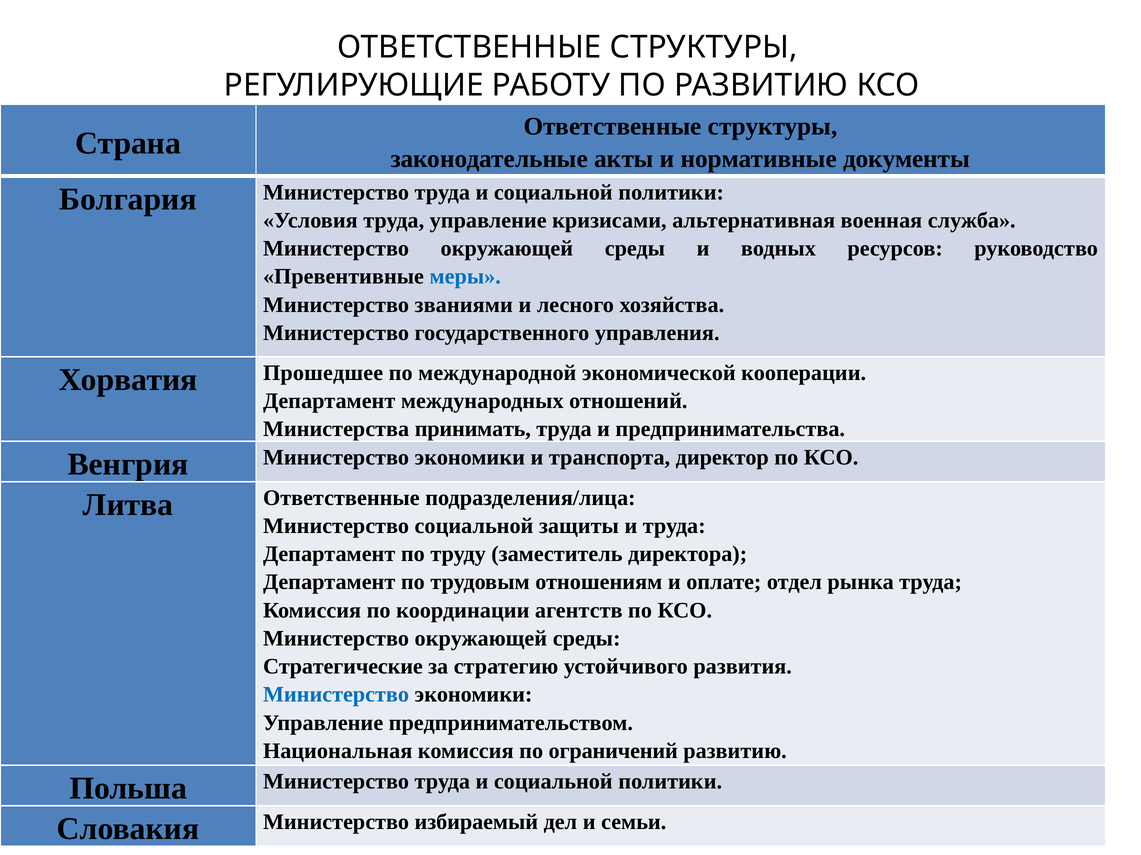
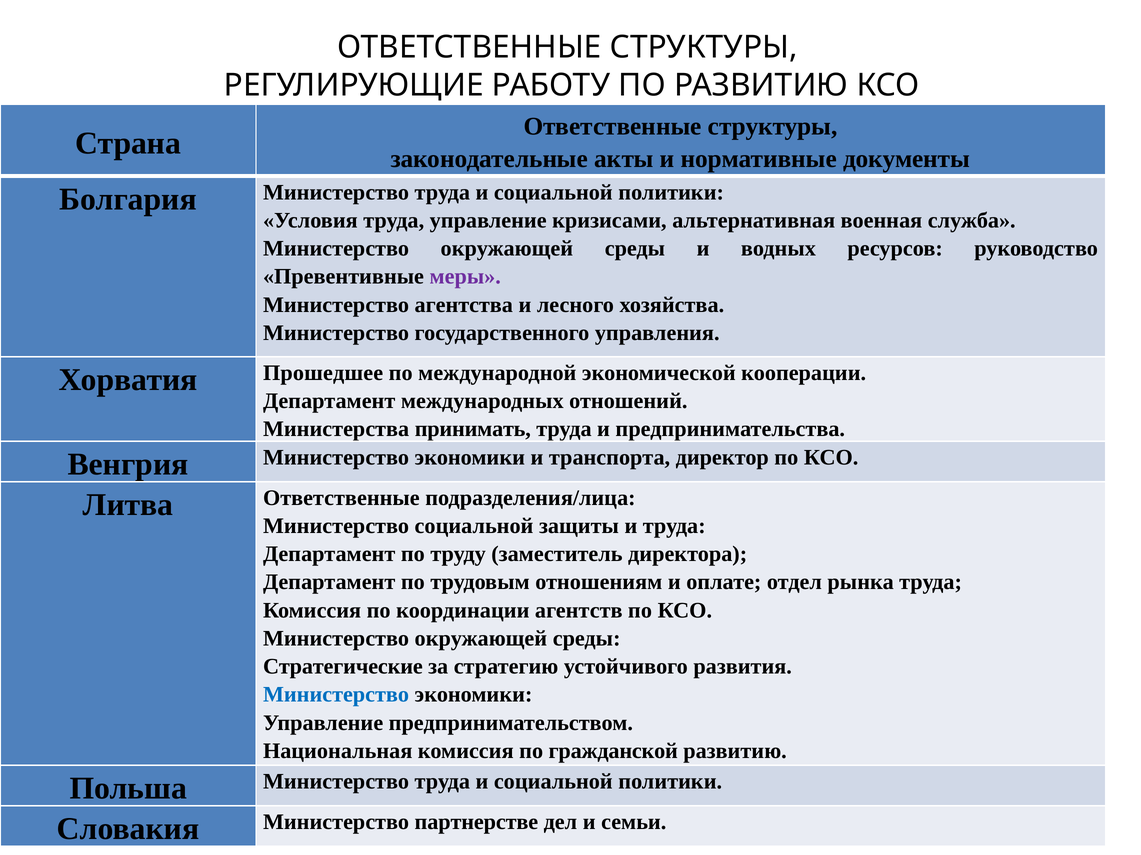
меры colour: blue -> purple (465, 277)
званиями: званиями -> агентства (464, 305)
ограничений: ограничений -> гражданской (613, 752)
избираемый: избираемый -> партнерстве (476, 823)
